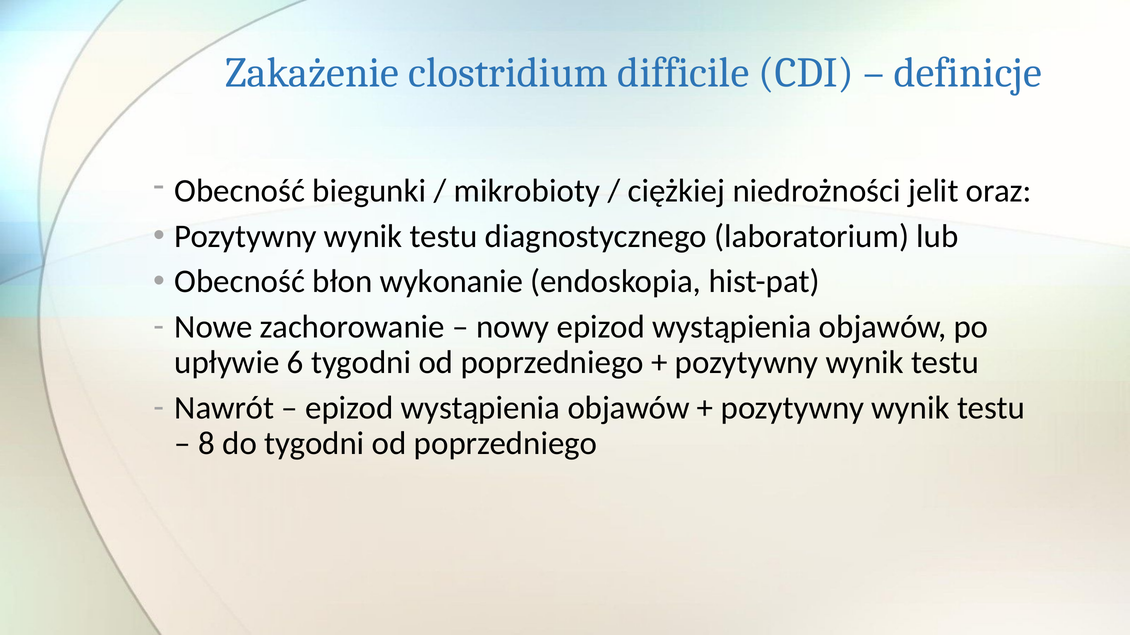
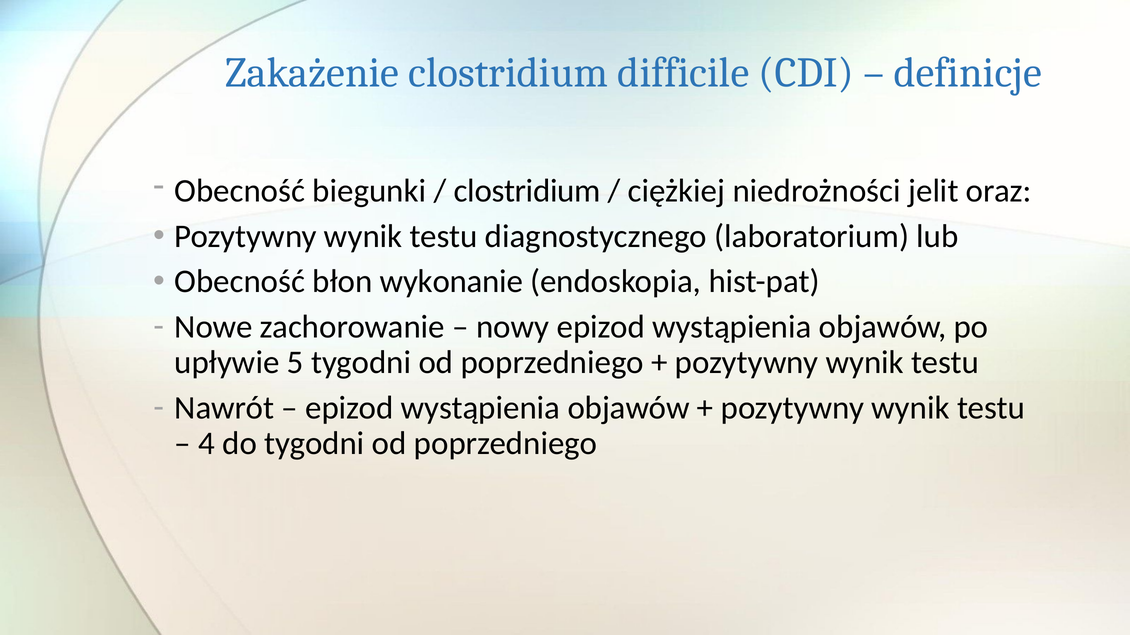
mikrobioty: mikrobioty -> clostridium (527, 191)
6: 6 -> 5 (295, 363)
8: 8 -> 4 (207, 444)
